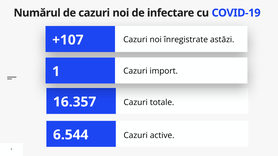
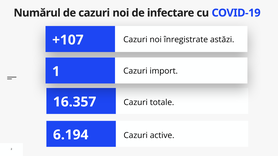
6.544: 6.544 -> 6.194 (71, 135)
